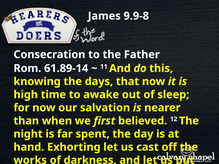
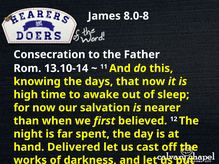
9.9-8: 9.9-8 -> 8.0-8 (136, 16)
61.89-14: 61.89-14 -> 13.10-14 (66, 68)
Exhorting: Exhorting -> Delivered (74, 147)
